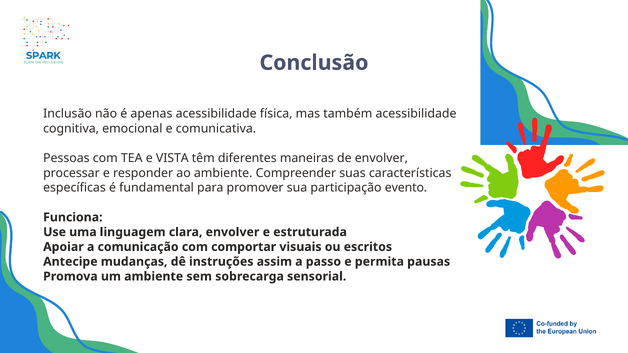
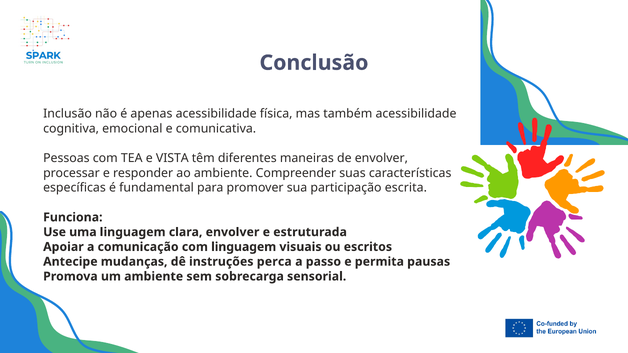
evento: evento -> escrita (406, 188)
com comportar: comportar -> linguagem (244, 247)
assim: assim -> perca (274, 262)
